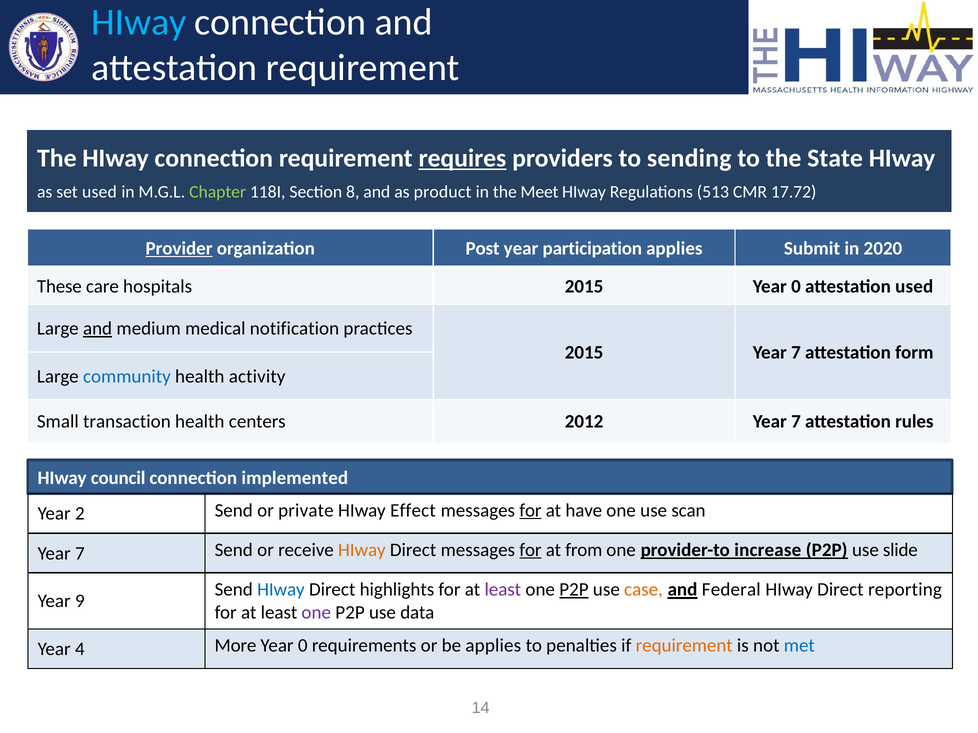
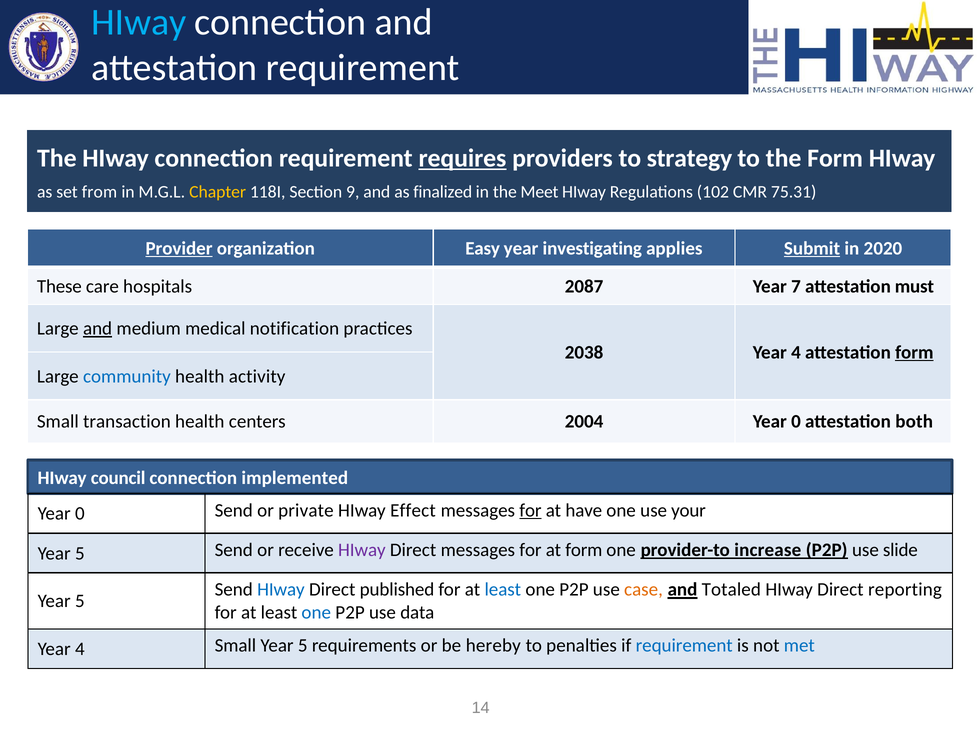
sending: sending -> strategy (689, 158)
the State: State -> Form (835, 158)
set used: used -> from (99, 192)
Chapter colour: light green -> yellow (218, 192)
8: 8 -> 9 (353, 192)
product: product -> finalized (443, 192)
513: 513 -> 102 (713, 192)
17.72: 17.72 -> 75.31 (794, 192)
Post: Post -> Easy (483, 248)
participation: participation -> investigating (592, 248)
Submit underline: none -> present (812, 248)
hospitals 2015: 2015 -> 2087 (584, 286)
0: 0 -> 7 (796, 286)
attestation used: used -> must (914, 286)
2015: 2015 -> 2038 (584, 353)
7: 7 -> 4 (796, 353)
form underline: none -> present (914, 353)
2012: 2012 -> 2004 (584, 422)
7: 7 -> 0 (796, 422)
rules: rules -> both (914, 422)
2: 2 -> 0 (80, 514)
scan: scan -> your (689, 511)
7: 7 -> 5 (80, 554)
HIway colour: orange -> purple (362, 550)
for underline: present -> none (530, 550)
at from: from -> form (584, 550)
highlights: highlights -> published (397, 590)
least colour: purple -> blue (503, 590)
P2P underline: present -> none (574, 590)
Federal: Federal -> Totaled (731, 590)
9: 9 -> 5 (80, 602)
one colour: purple -> blue (316, 613)
4 More: More -> Small (235, 646)
0: 0 -> 5 (303, 646)
be applies: applies -> hereby (493, 646)
requirement colour: orange -> blue (684, 646)
